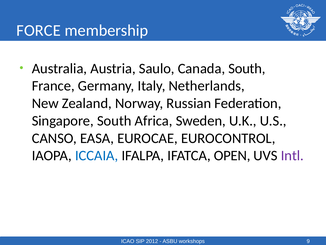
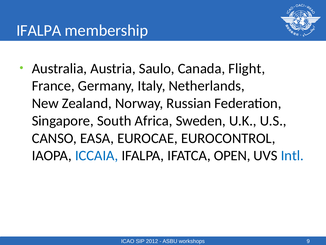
FORCE: FORCE -> IFALPA (39, 30)
Canada South: South -> Flight (247, 68)
Intl colour: purple -> blue (292, 155)
